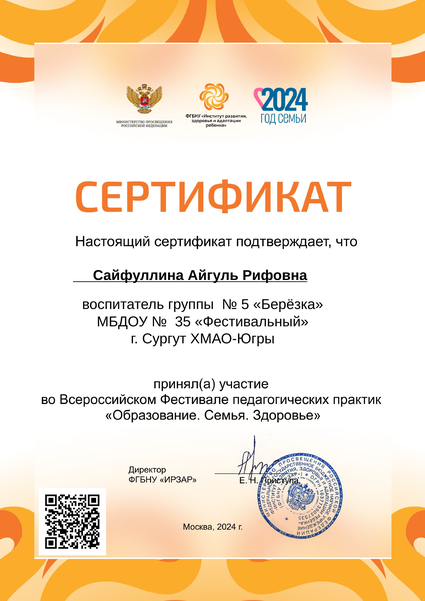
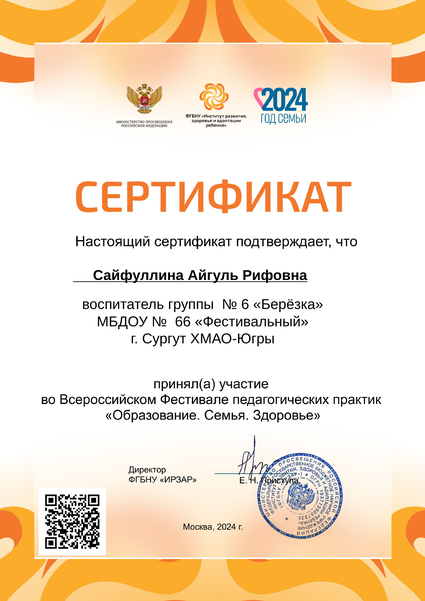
5: 5 -> 6 (245, 305)
35: 35 -> 66 (183, 322)
